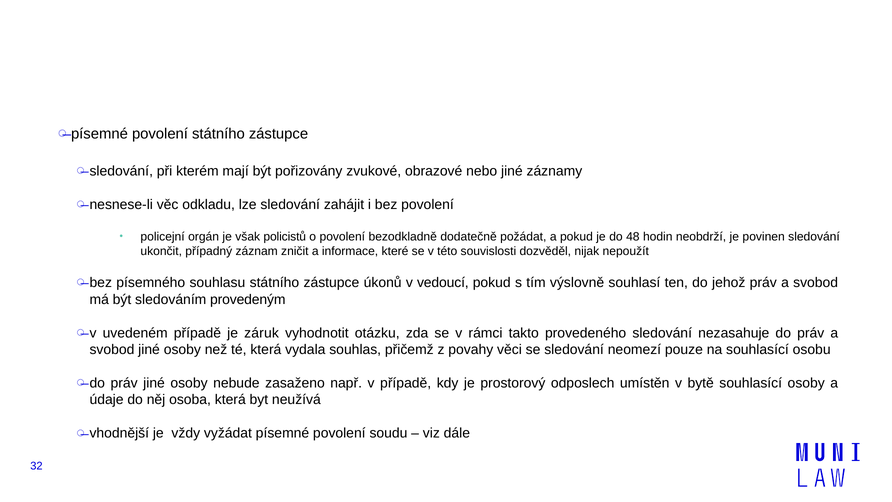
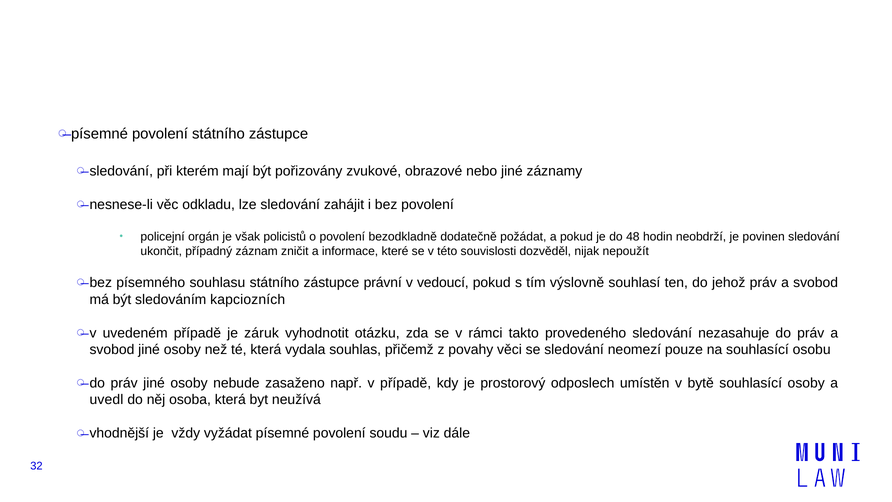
úkonů: úkonů -> právní (383, 283)
provedeným: provedeným -> kapciozních (248, 299)
údaje: údaje -> uvedl (106, 400)
